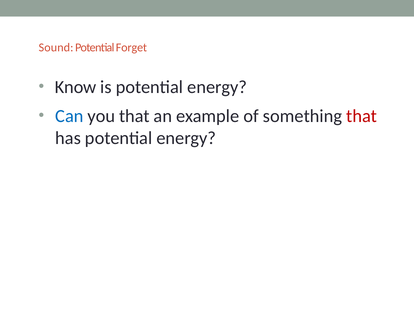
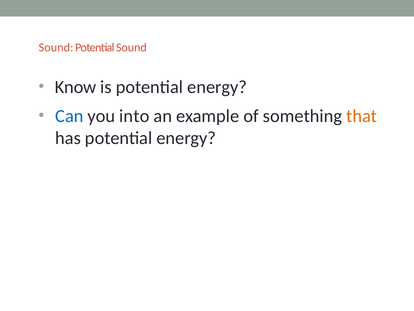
Potential Forget: Forget -> Sound (131, 47)
you that: that -> into (134, 116)
that colour: red -> orange (362, 116)
